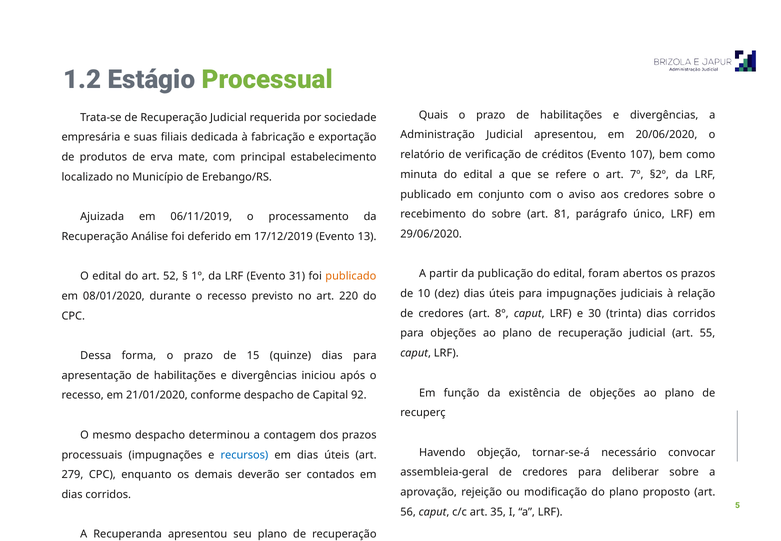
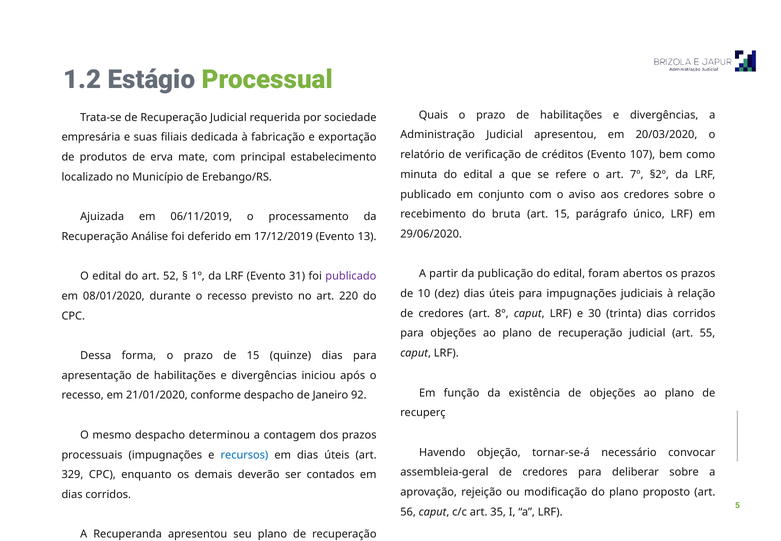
20/06/2020: 20/06/2020 -> 20/03/2020 (667, 135)
do sobre: sobre -> bruta (506, 214)
art 81: 81 -> 15 (562, 214)
publicado colour: orange -> purple (351, 276)
Capital: Capital -> Janeiro (330, 395)
279: 279 -> 329 (72, 474)
